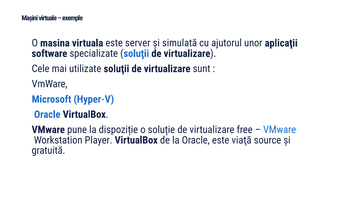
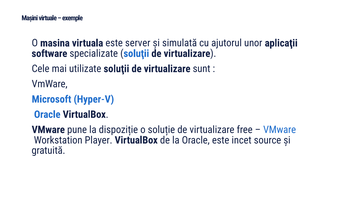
viaţă: viaţă -> incet (242, 140)
